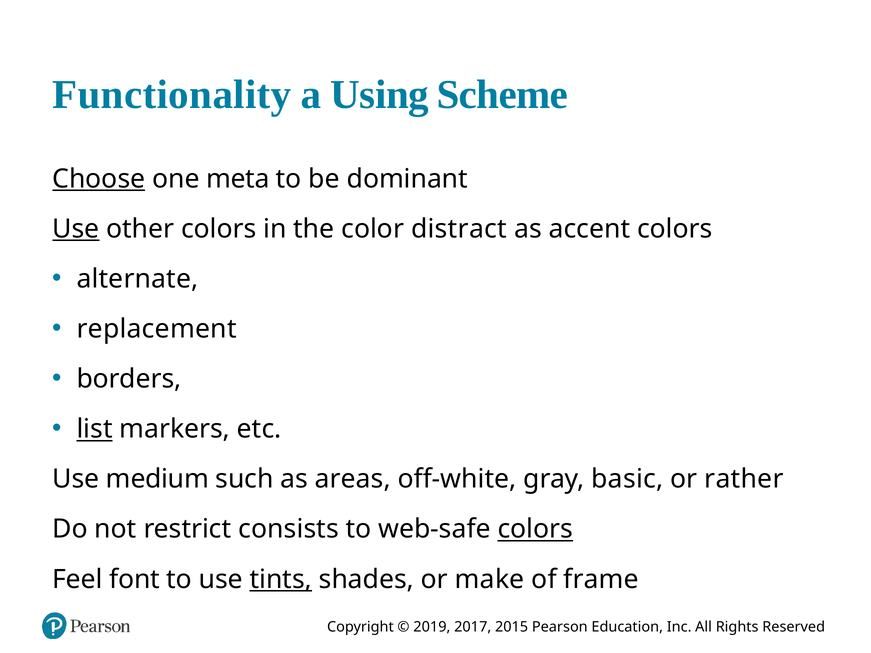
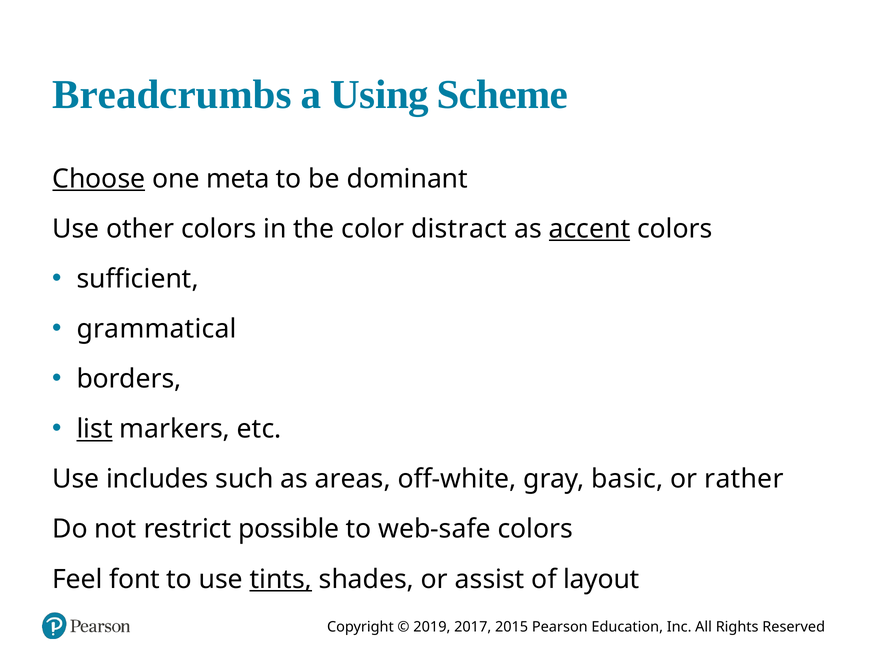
Functionality: Functionality -> Breadcrumbs (172, 94)
Use underline: present -> none (76, 229)
accent underline: none -> present (590, 229)
alternate: alternate -> sufficient (138, 279)
replacement: replacement -> grammatical (157, 329)
medium: medium -> includes (157, 479)
consists: consists -> possible (289, 529)
colors underline: present -> none (535, 529)
make: make -> assist (490, 579)
frame: frame -> layout (601, 579)
